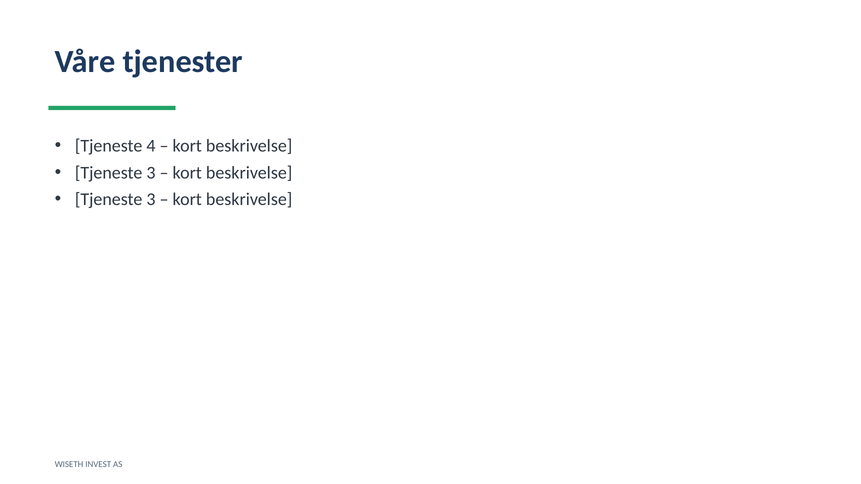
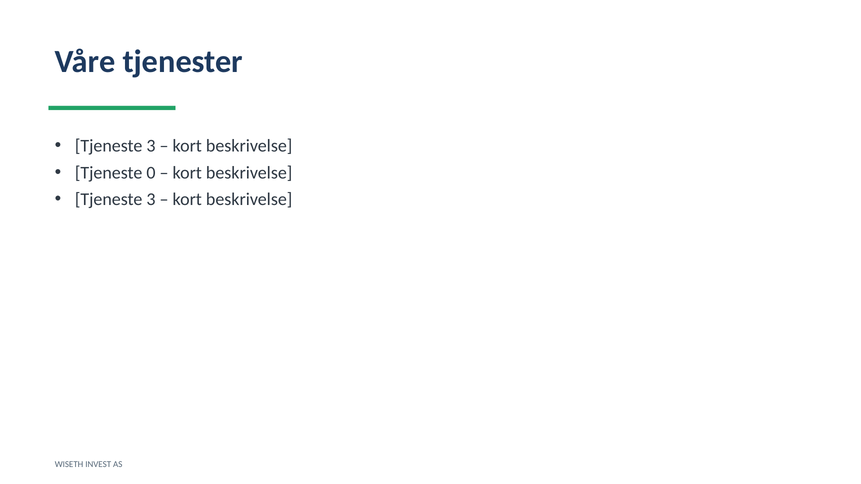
4: 4 -> 3 (151, 146)
3: 3 -> 0 (151, 173)
